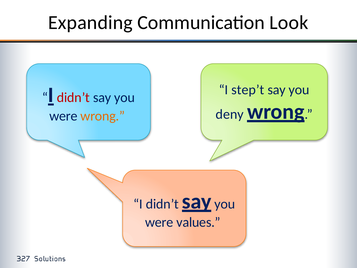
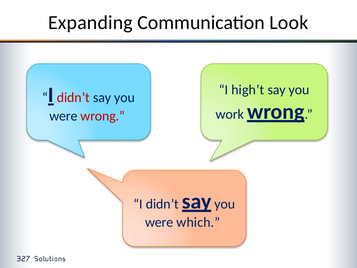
step’t: step’t -> high’t (248, 90)
deny: deny -> work (230, 114)
wrong colour: orange -> red (103, 116)
values: values -> which (198, 222)
